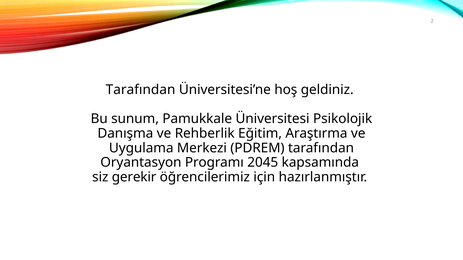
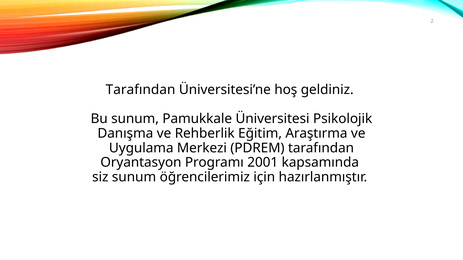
2045: 2045 -> 2001 (263, 163)
siz gerekir: gerekir -> sunum (134, 177)
